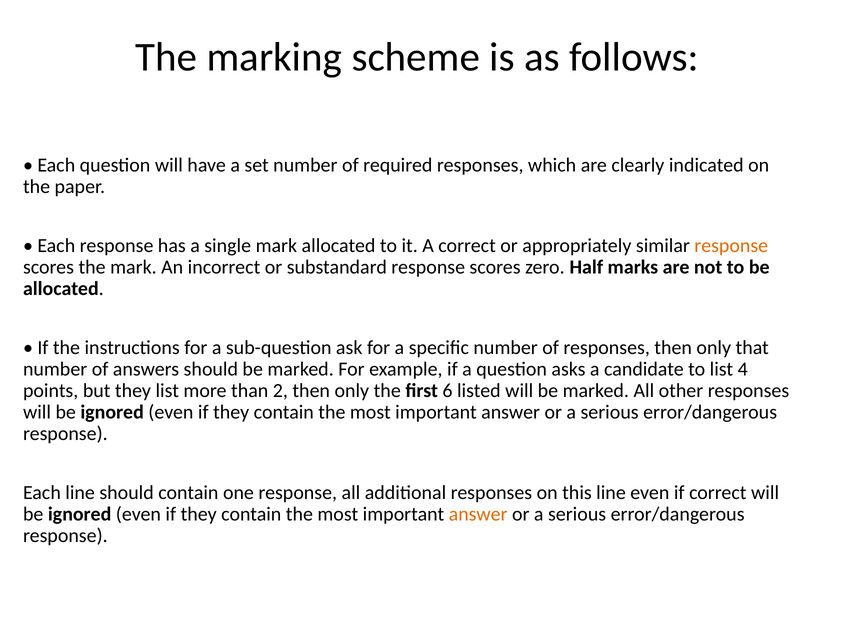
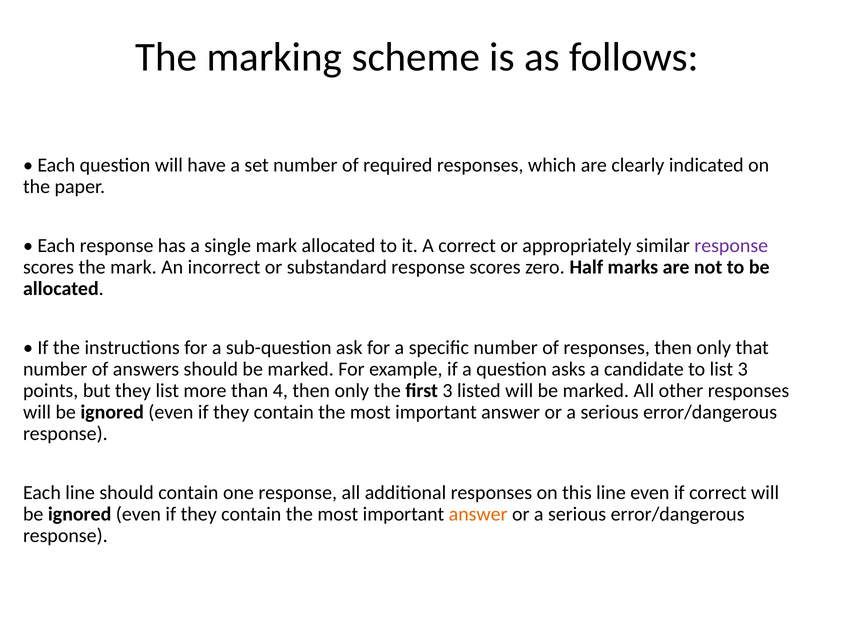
response colour: orange -> purple (731, 246)
list 4: 4 -> 3 (743, 369)
2: 2 -> 4 (280, 391)
first 6: 6 -> 3 (448, 391)
